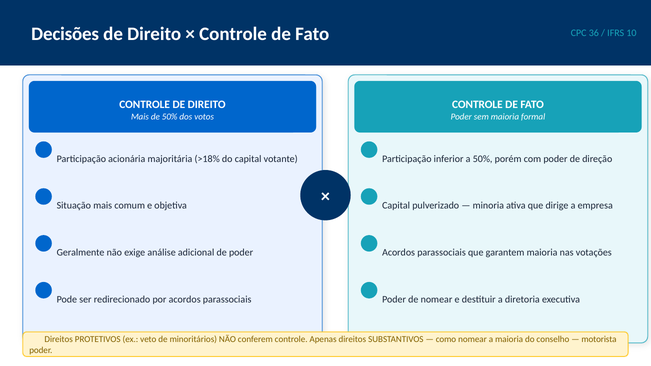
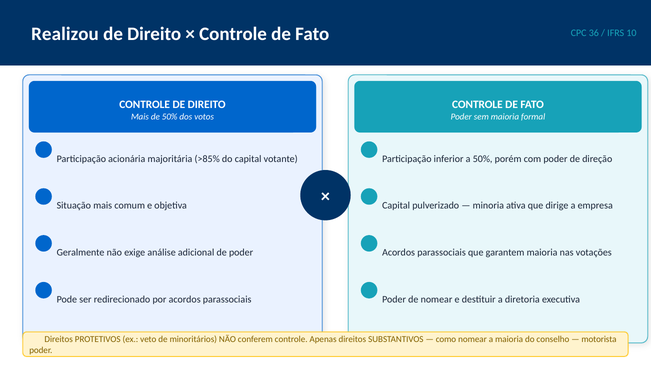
Decisões: Decisões -> Realizou (65, 34)
>18%: >18% -> >85% (207, 159)
